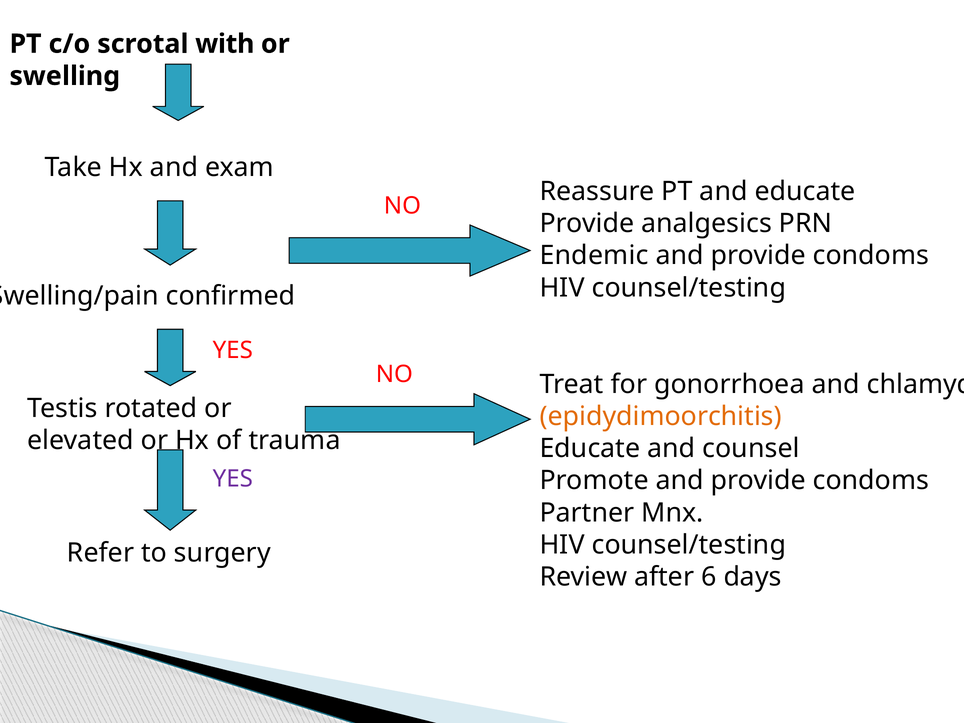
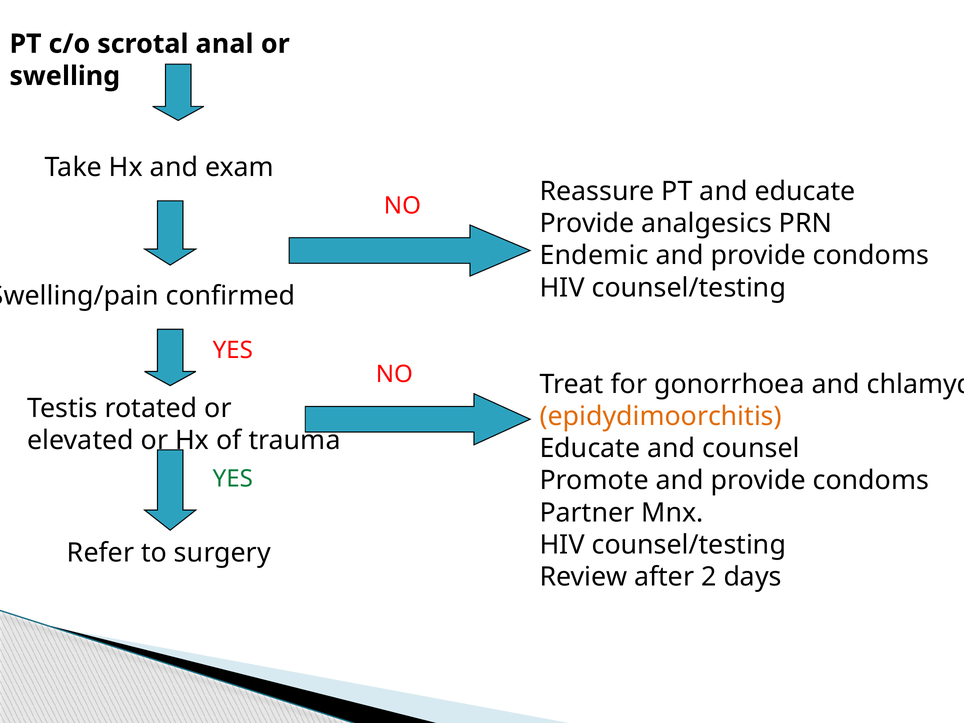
with: with -> anal (225, 44)
YES colour: purple -> green (233, 479)
6: 6 -> 2 (709, 577)
